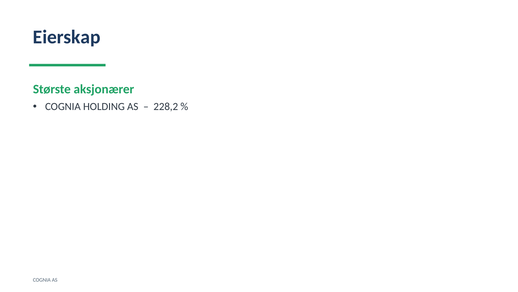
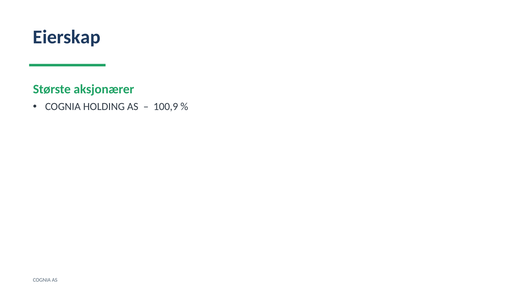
228,2: 228,2 -> 100,9 (166, 107)
